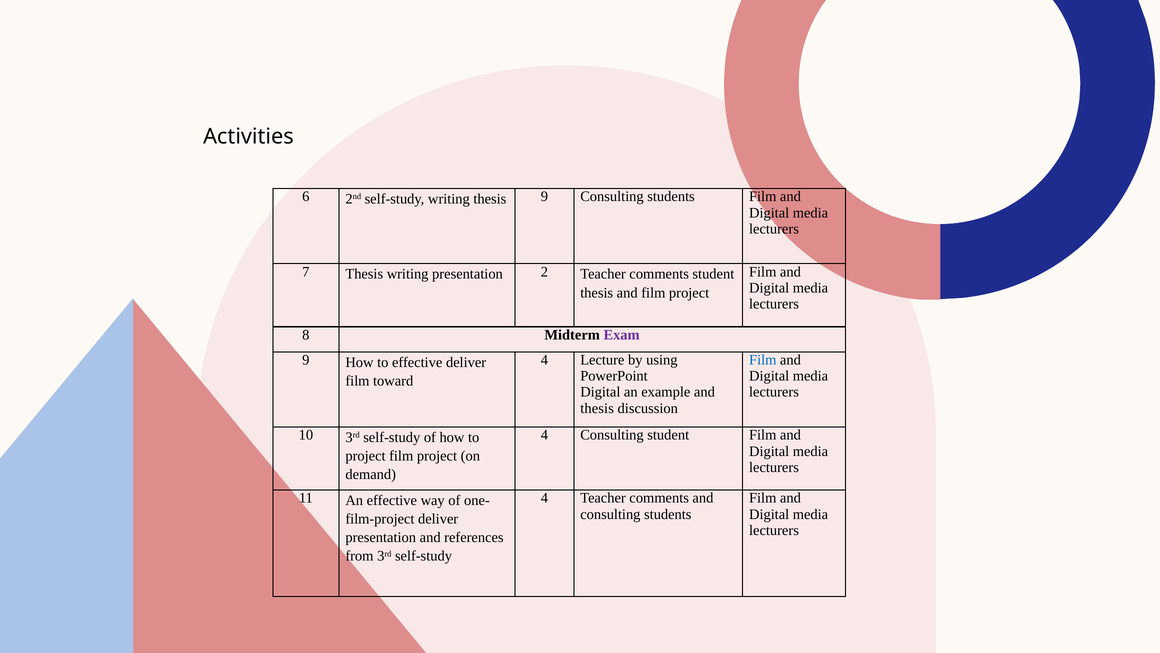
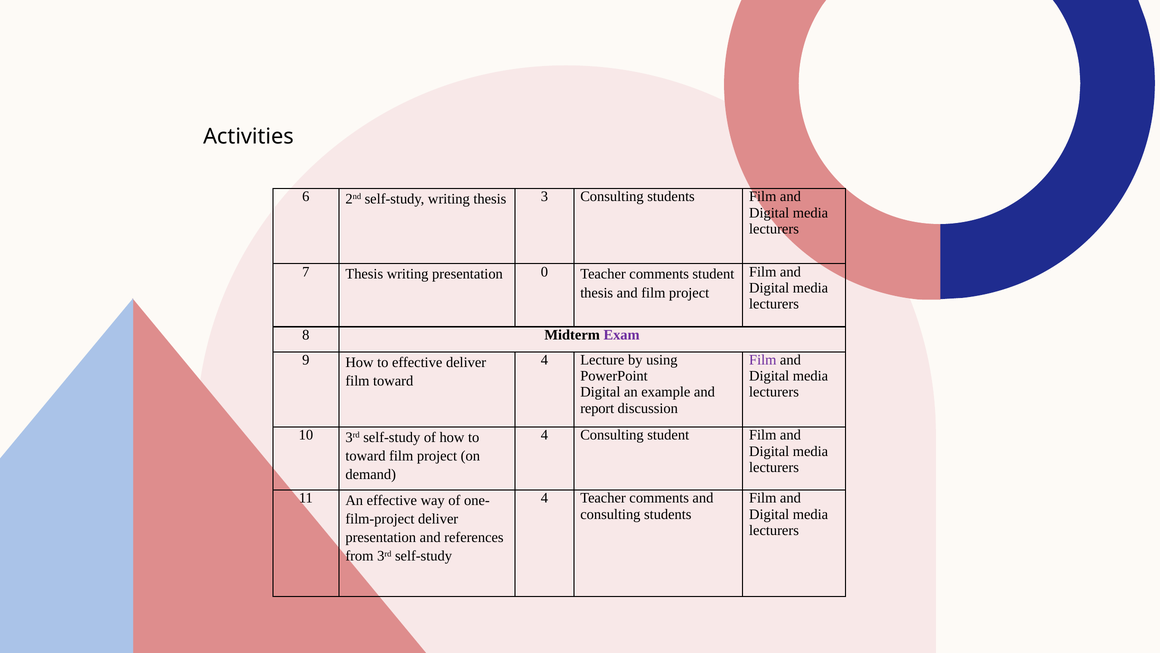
thesis 9: 9 -> 3 (544, 196)
2: 2 -> 0 (544, 272)
Film colour: blue -> purple (763, 360)
thesis: thesis -> report (597, 408)
project: project -> toward (366, 456)
